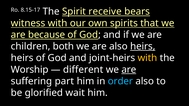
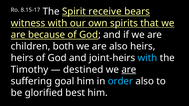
heirs underline: present -> none (143, 46)
with colour: yellow -> light blue (147, 58)
Worship: Worship -> Timothy (30, 70)
different: different -> destined (83, 70)
part: part -> goal (64, 81)
wait: wait -> best (75, 93)
